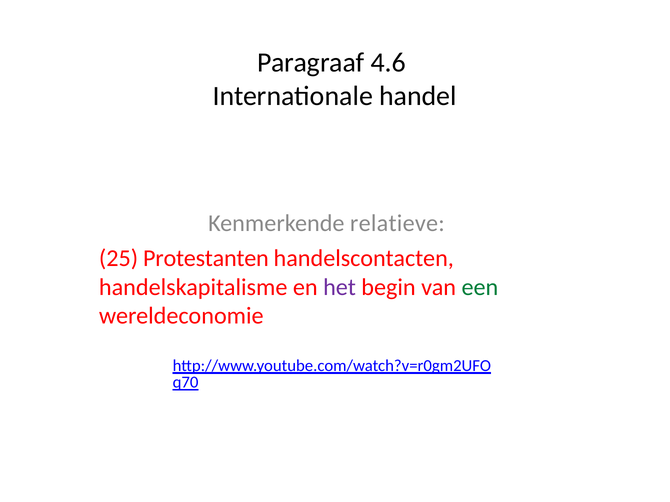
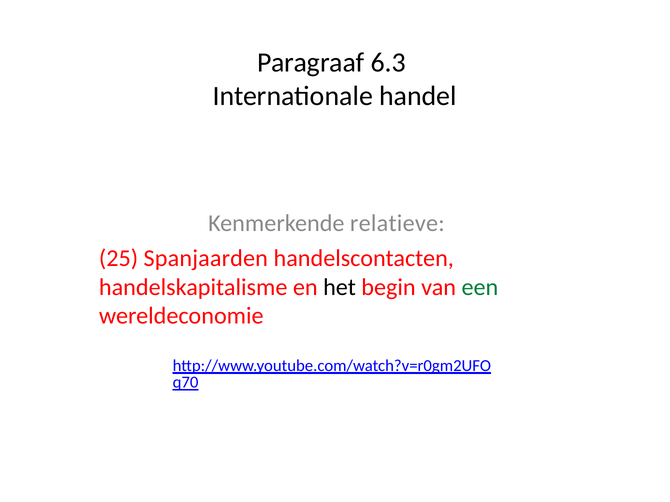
4.6: 4.6 -> 6.3 (388, 62)
Protestanten: Protestanten -> Spanjaarden (206, 258)
het colour: purple -> black (339, 287)
